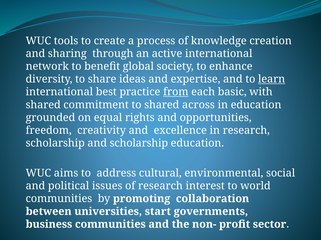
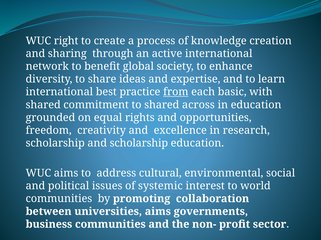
tools: tools -> right (66, 41)
learn underline: present -> none (272, 79)
of research: research -> systemic (160, 186)
universities start: start -> aims (158, 212)
